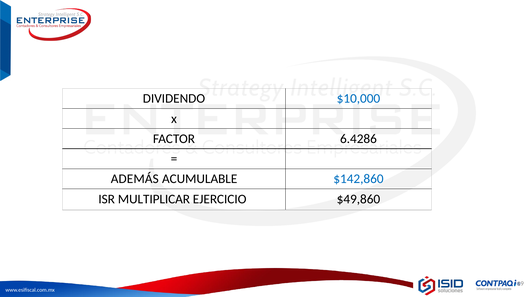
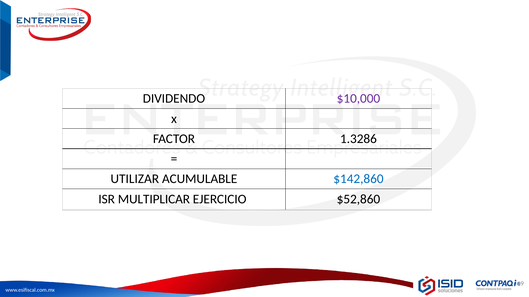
$10,000 colour: blue -> purple (358, 99)
6.4286: 6.4286 -> 1.3286 (358, 139)
ADEMÁS: ADEMÁS -> UTILIZAR (135, 179)
$49,860: $49,860 -> $52,860 (358, 199)
